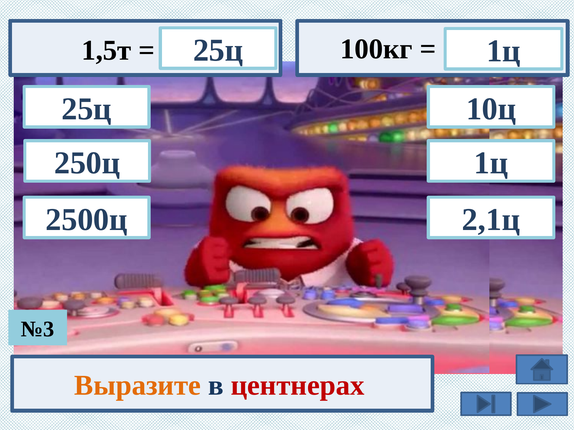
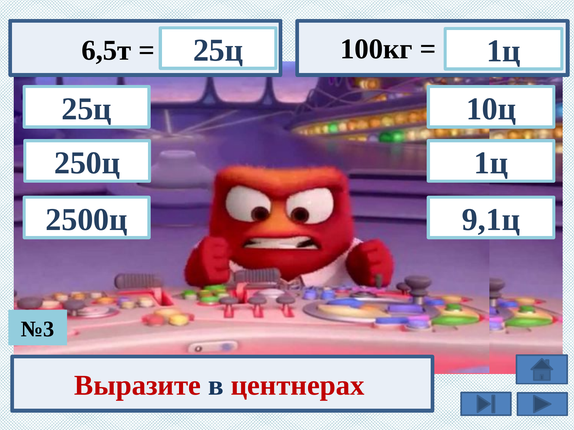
1,5т: 1,5т -> 6,5т (106, 51)
2,1ц: 2,1ц -> 9,1ц (491, 220)
Выразите colour: orange -> red (138, 386)
